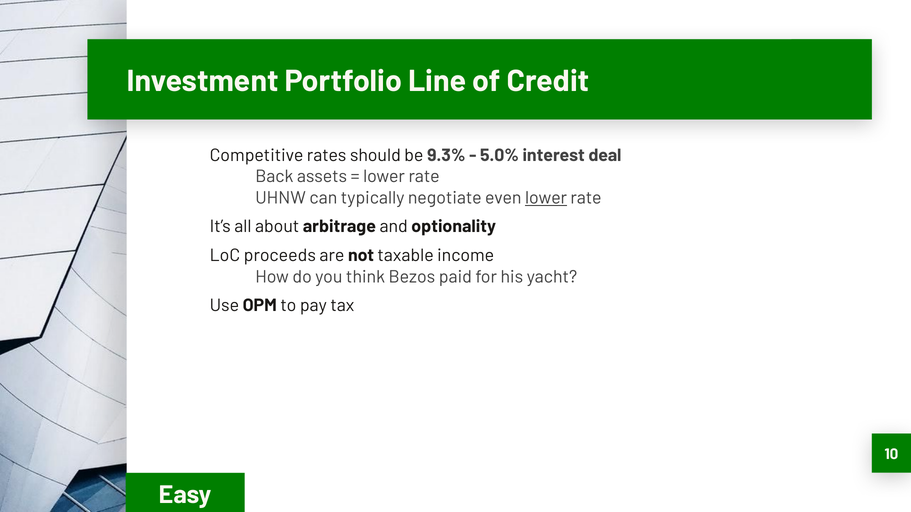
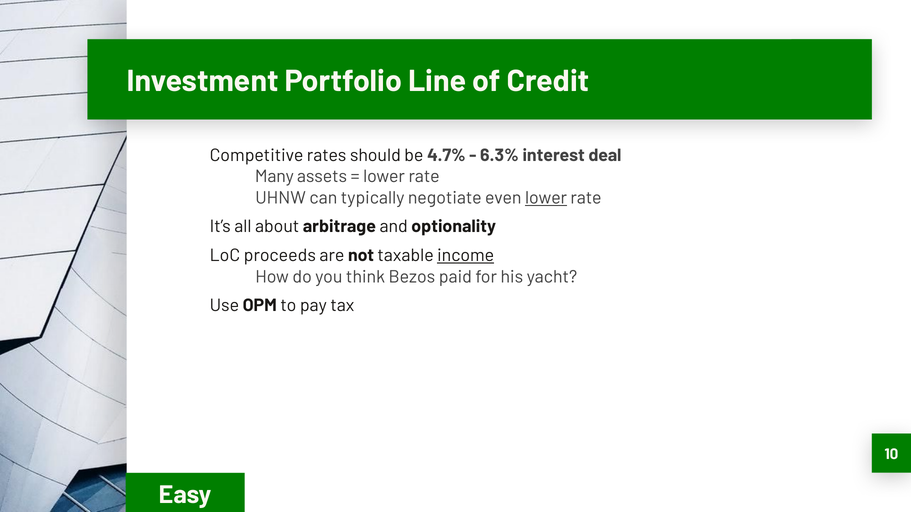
9.3%: 9.3% -> 4.7% (446, 155)
5.0%: 5.0% -> 6.3% (499, 155)
Back: Back -> Many (274, 177)
income underline: none -> present (466, 256)
